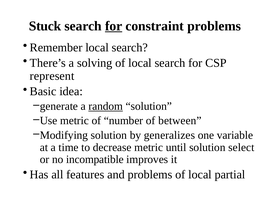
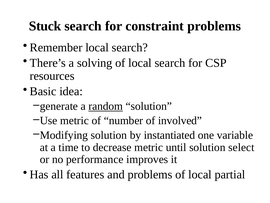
for underline: present -> none (114, 26)
represent: represent -> resources (52, 76)
between: between -> involved (180, 120)
generalizes: generalizes -> instantiated (169, 135)
incompatible: incompatible -> performance (95, 159)
